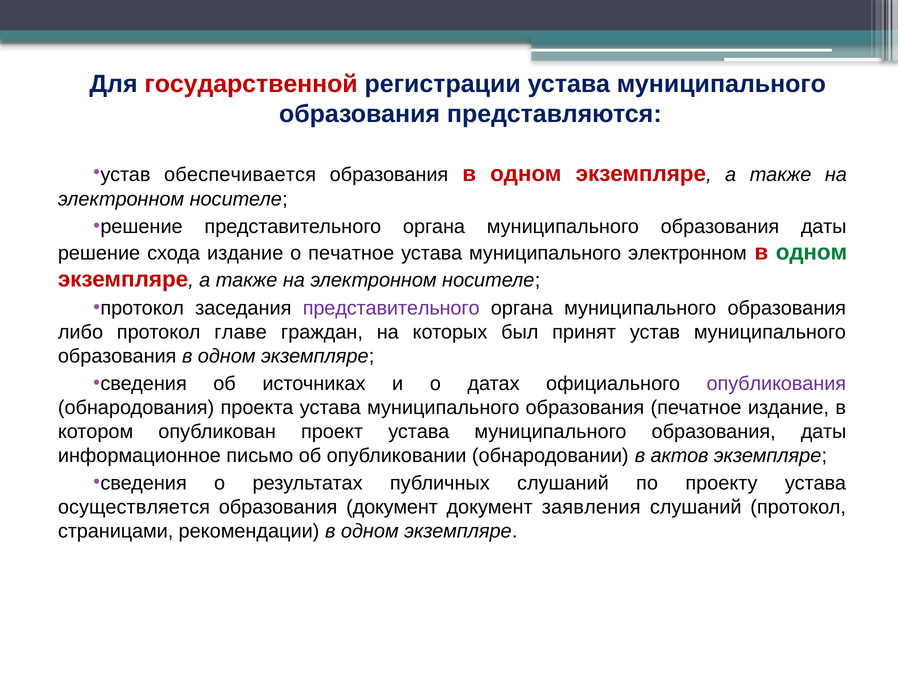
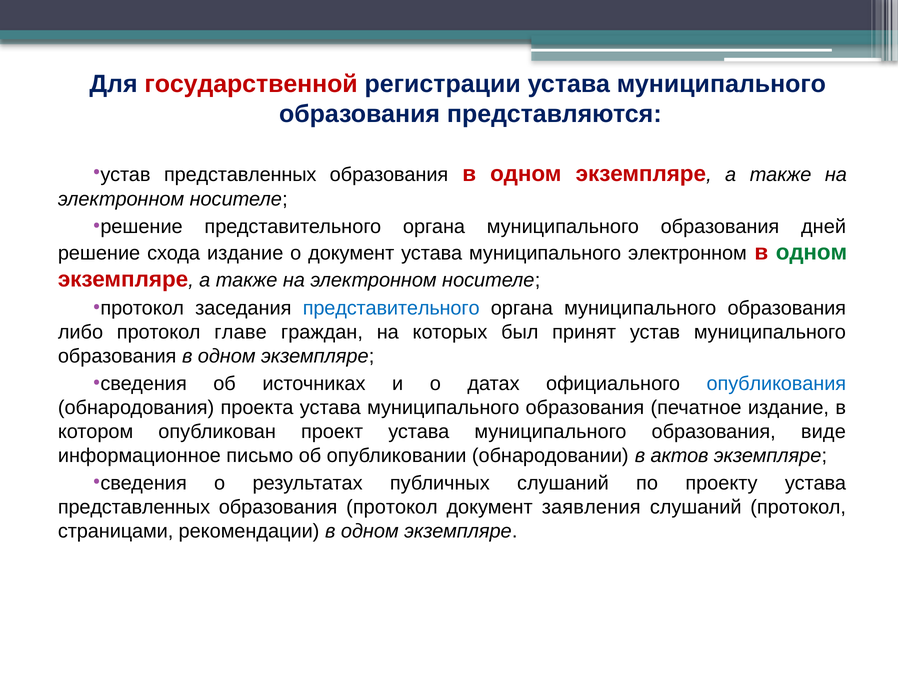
устав обеспечивается: обеспечивается -> представленных (240, 175)
органа муниципального образования даты: даты -> дней (824, 227)
о печатное: печатное -> документ (351, 253)
представительного colour: purple -> blue (391, 308)
опубликования colour: purple -> blue (776, 384)
устава муниципального образования даты: даты -> виде (823, 432)
осуществляется: осуществляется -> представленных (134, 507)
образования документ: документ -> протокол (392, 507)
